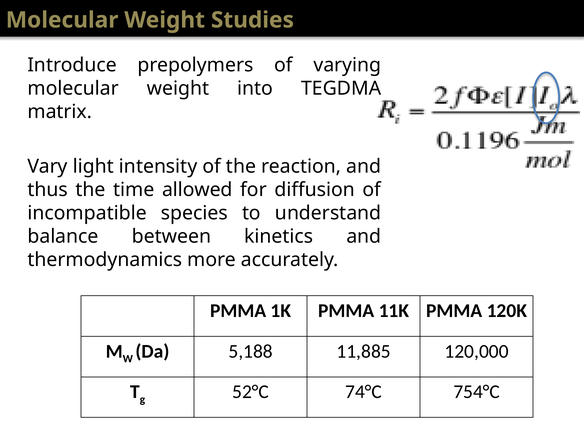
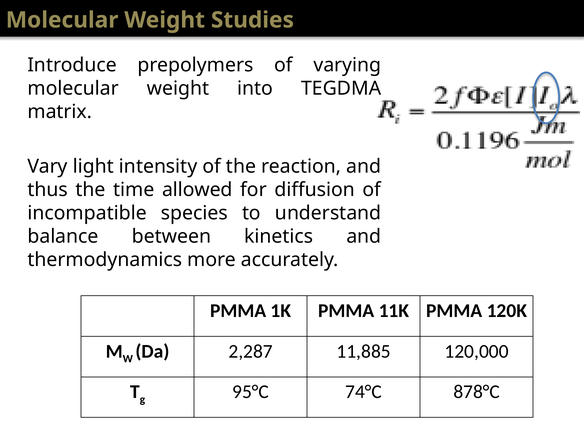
5,188: 5,188 -> 2,287 (251, 351)
52°C: 52°C -> 95°C (251, 392)
754°C: 754°C -> 878°C (477, 392)
